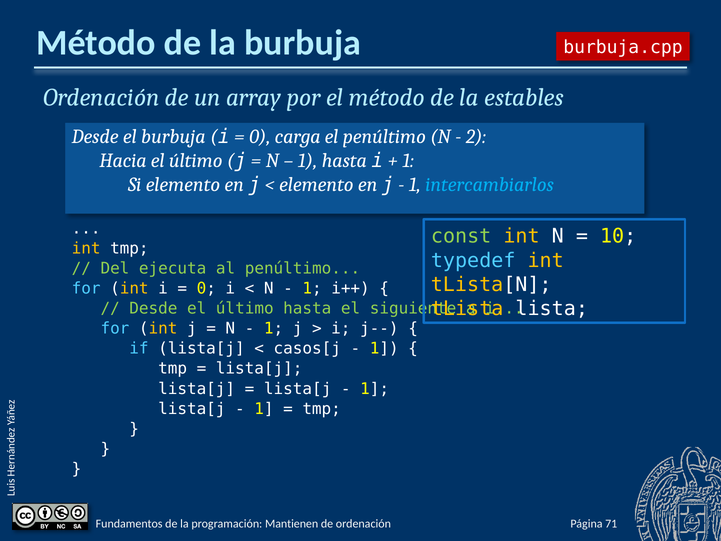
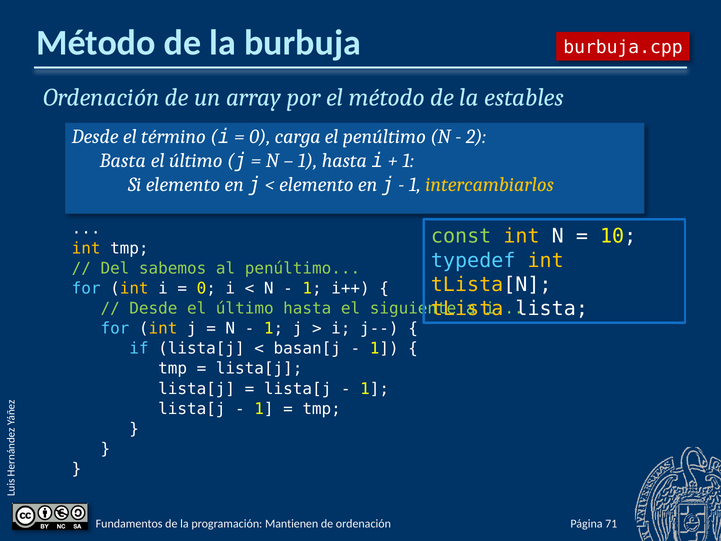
el burbuja: burbuja -> término (173, 136)
Hacia: Hacia -> Basta (123, 160)
intercambiarlos colour: light blue -> yellow (490, 184)
ejecuta: ejecuta -> sabemos (173, 268)
casos[j: casos[j -> basan[j (307, 348)
